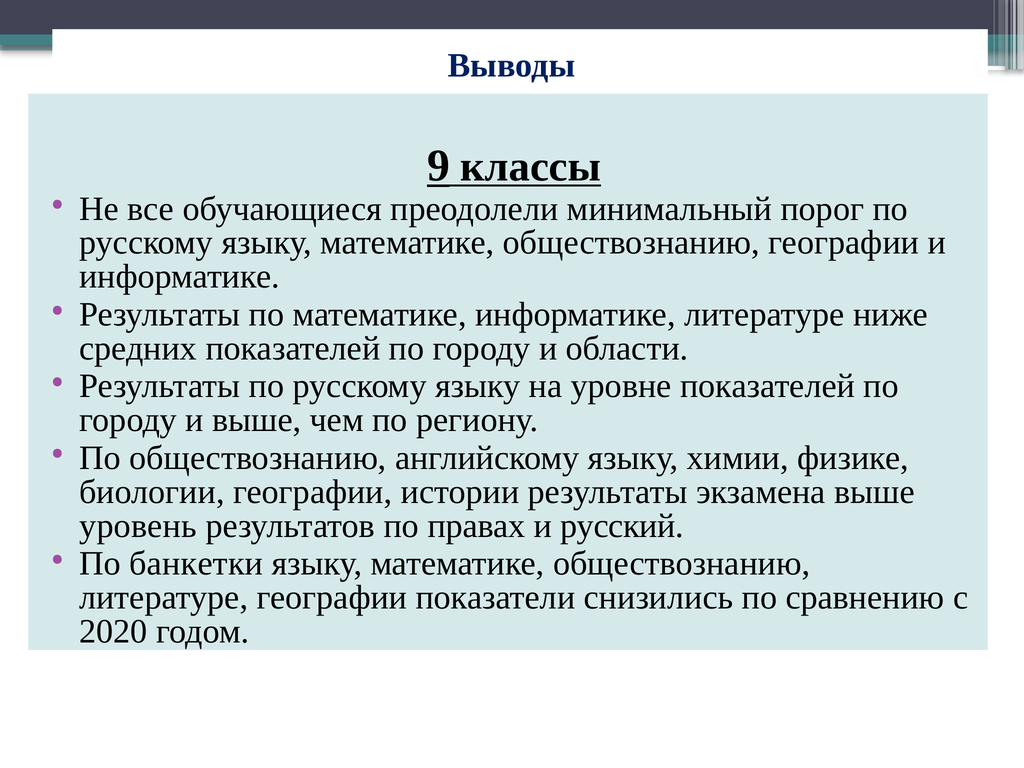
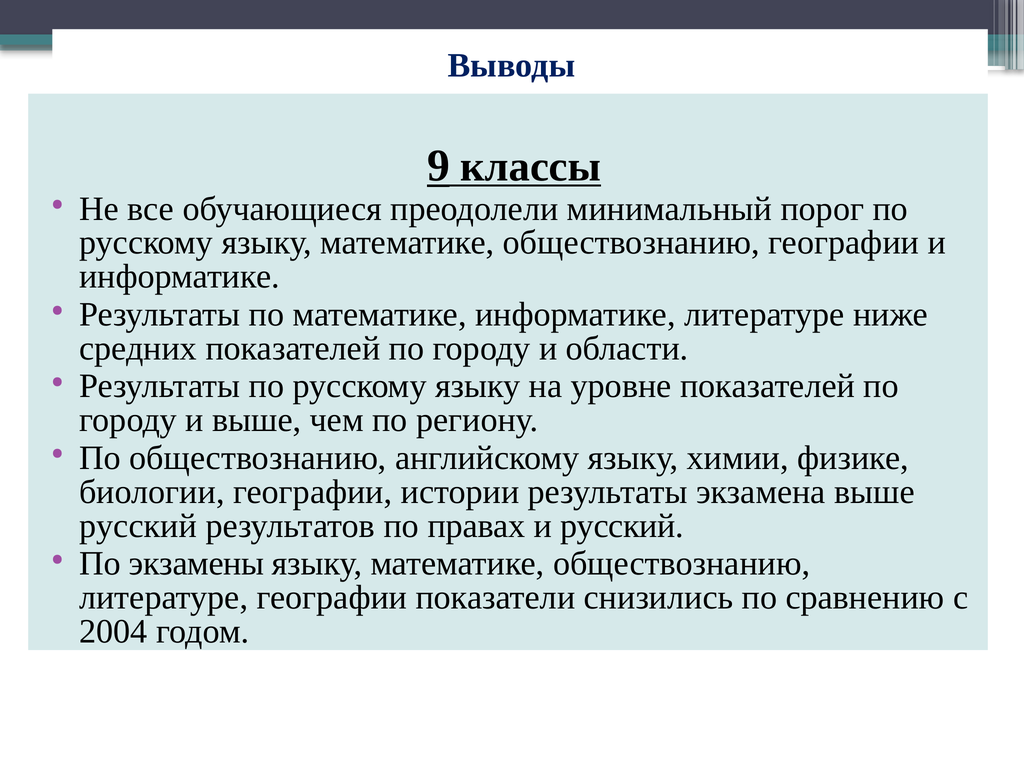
уровень: уровень -> русский (138, 526)
банкетки: банкетки -> экзамены (197, 564)
2020: 2020 -> 2004 (113, 631)
